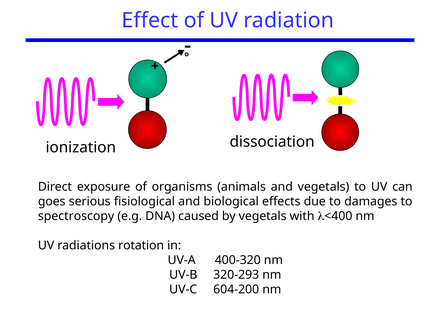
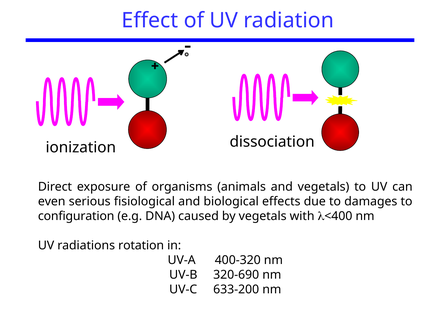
goes: goes -> even (52, 201)
spectroscopy: spectroscopy -> configuration (76, 216)
320-293: 320-293 -> 320-690 (236, 275)
604-200: 604-200 -> 633-200 (236, 289)
